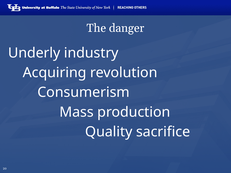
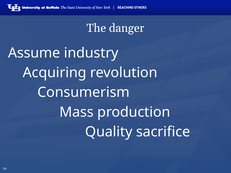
Underly: Underly -> Assume (34, 53)
